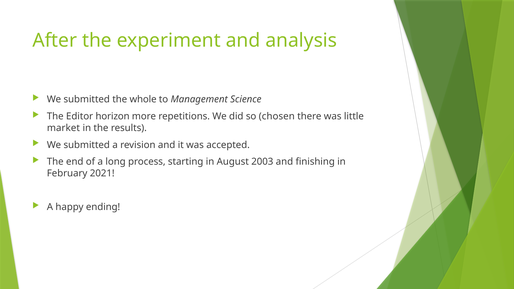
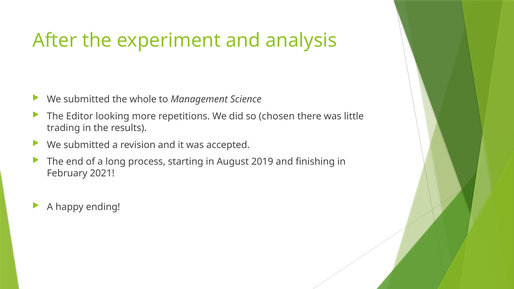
horizon: horizon -> looking (112, 116)
market: market -> trading (63, 128)
2003: 2003 -> 2019 (262, 162)
